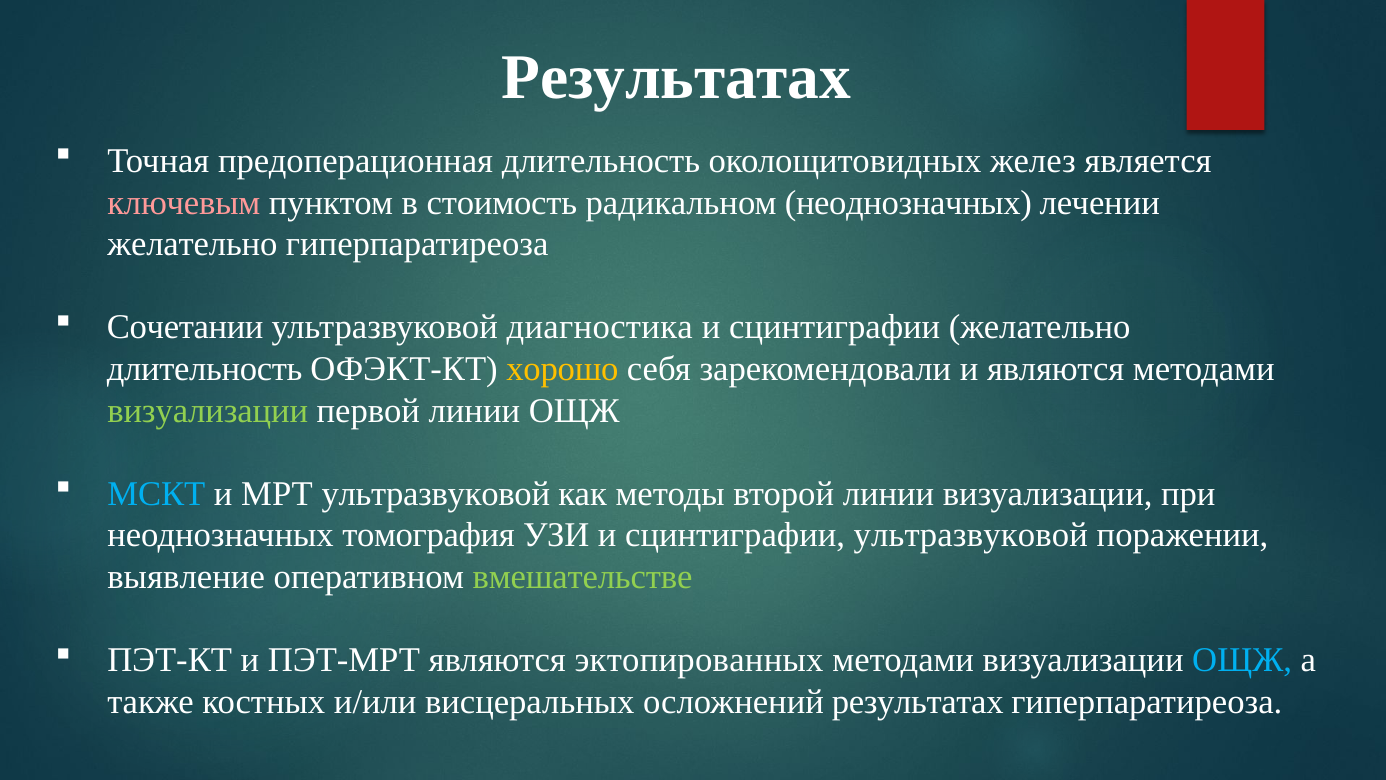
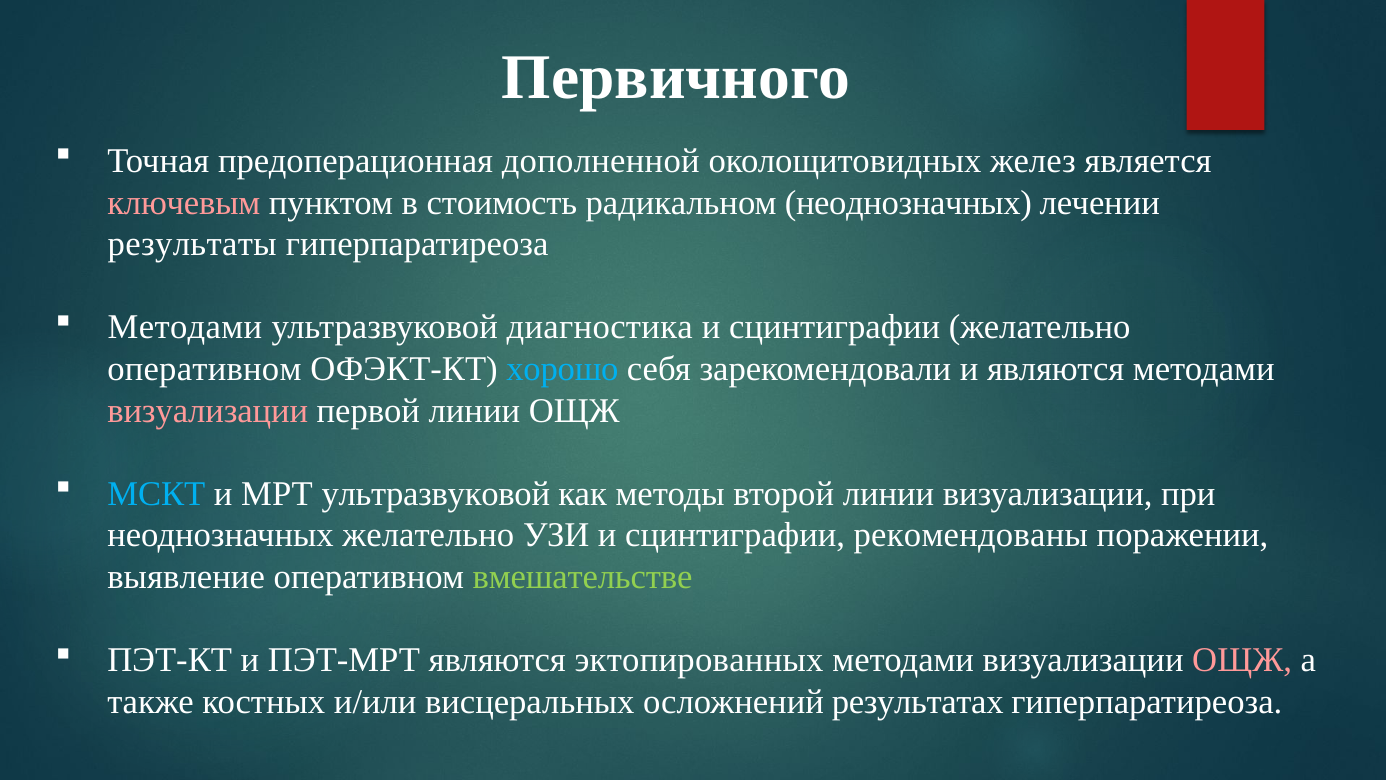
Результатах: Результатах -> Первичного (676, 78)
предоперационная длительность: длительность -> дополненной (601, 161)
желательно: желательно -> результаты (192, 244)
Сочетании: Сочетании -> Методами (185, 327)
длительность: длительность -> оперативном (204, 369)
хорошо colour: yellow -> light blue (562, 369)
визуализации colour: light green -> pink (208, 410)
неоднозначных томография: томография -> желательно (428, 535)
сцинтиграфии ультразвуковой: ультразвуковой -> рекомендованы (971, 535)
ОЩЖ colour: light blue -> pink (1242, 660)
